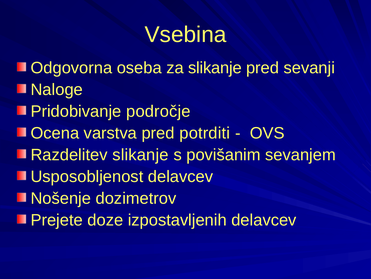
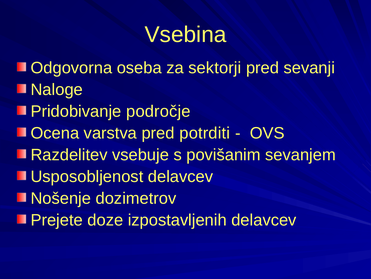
za slikanje: slikanje -> sektorji (215, 68)
Razdelitev slikanje: slikanje -> vsebuje (141, 155)
